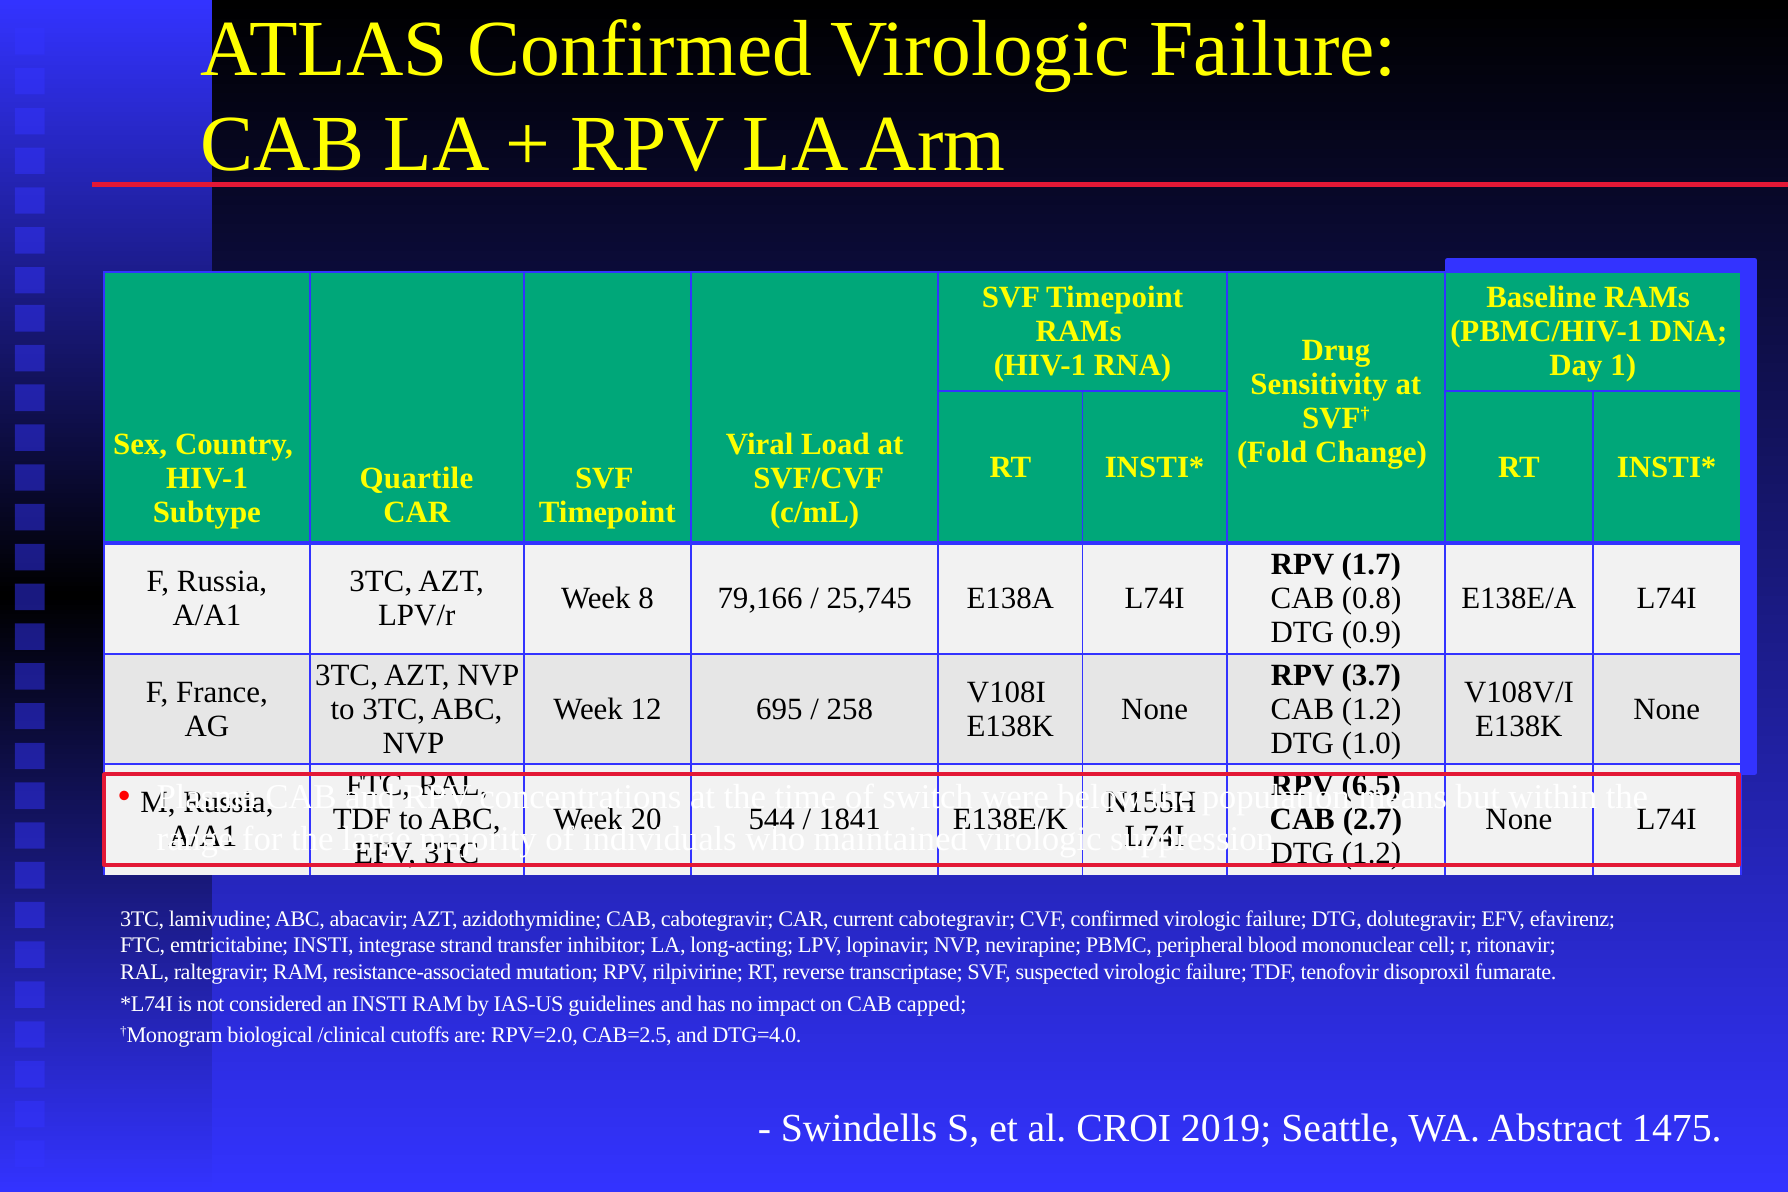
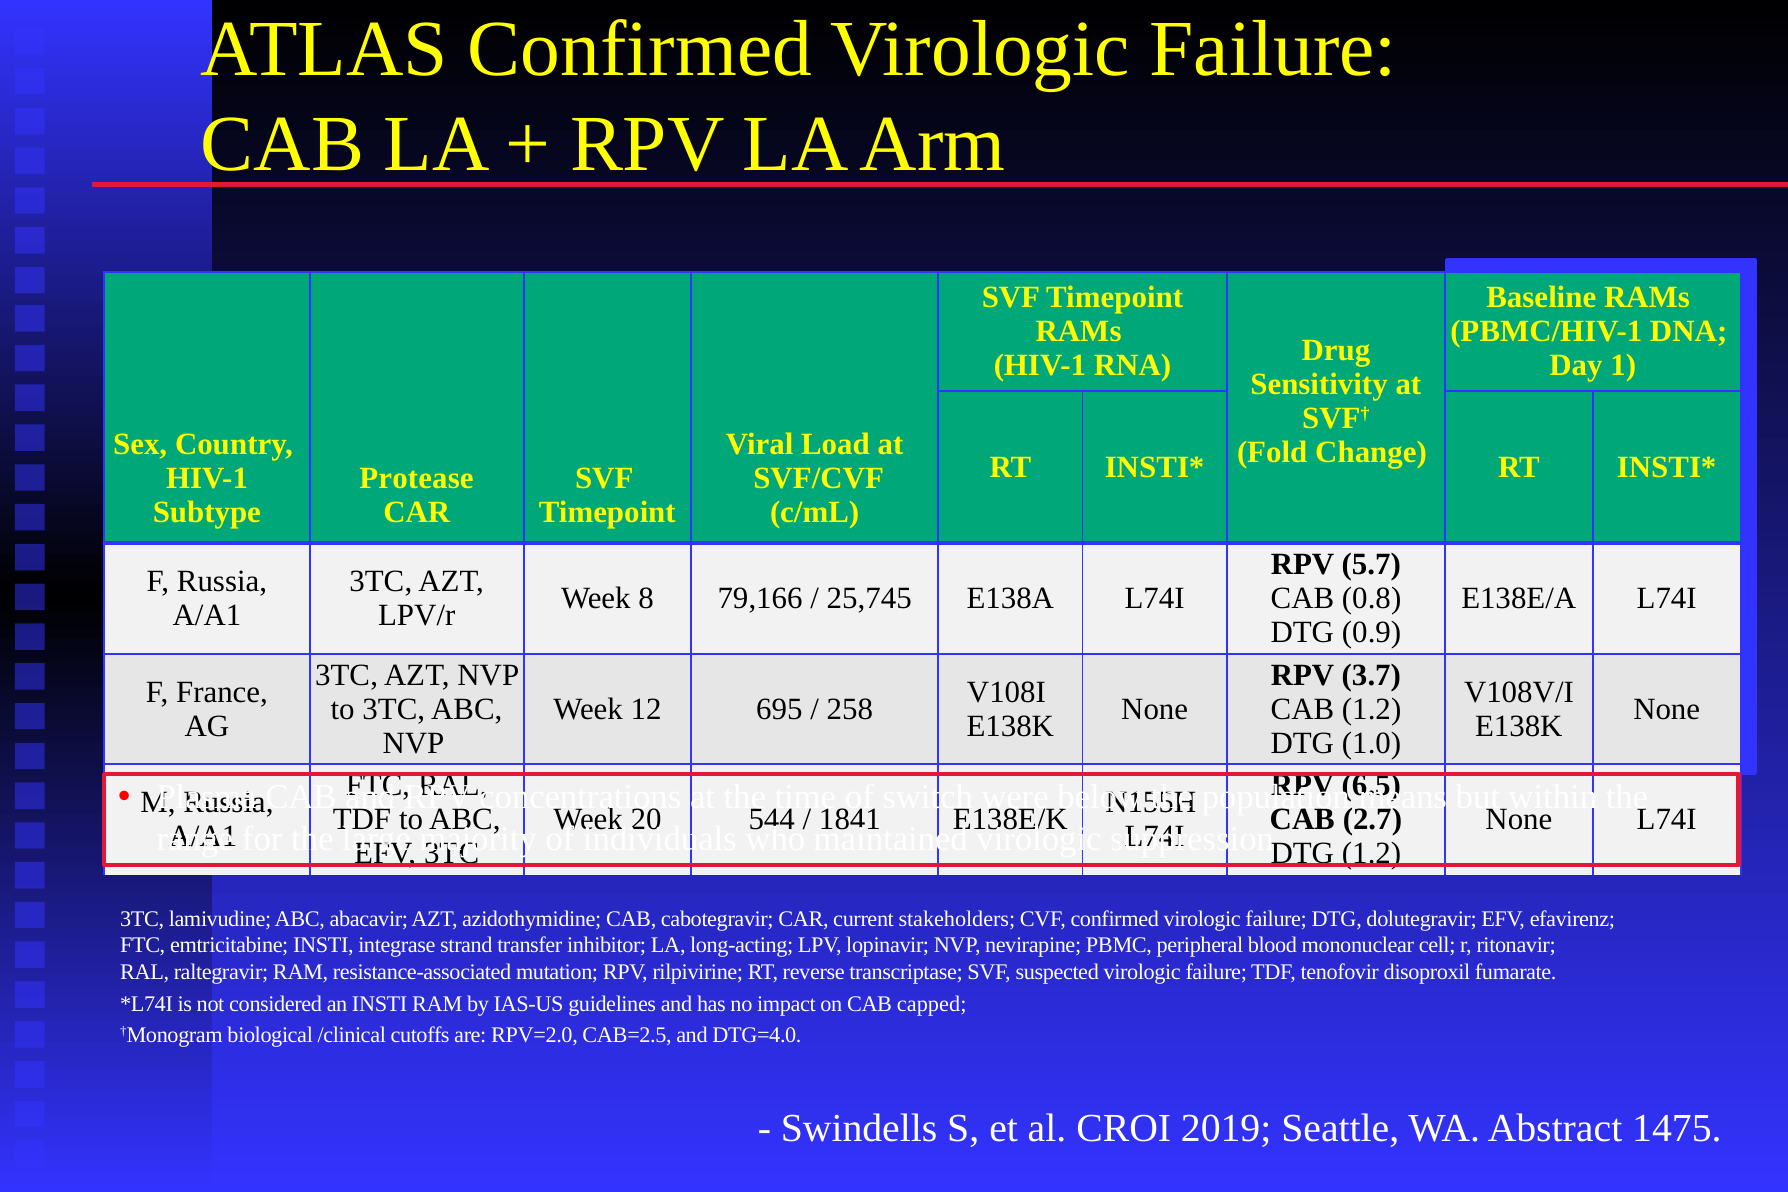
Quartile: Quartile -> Protease (417, 478)
1.7: 1.7 -> 5.7 (1371, 564)
current cabotegravir: cabotegravir -> stakeholders (957, 919)
